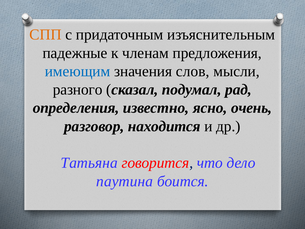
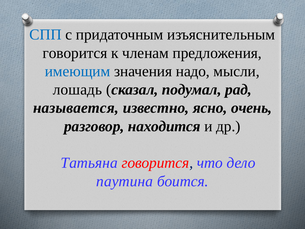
СПП colour: orange -> blue (45, 35)
падежные: падежные -> говорится (75, 53)
слов: слов -> надо (193, 71)
разного: разного -> лошадь (78, 90)
определения: определения -> называется (76, 108)
